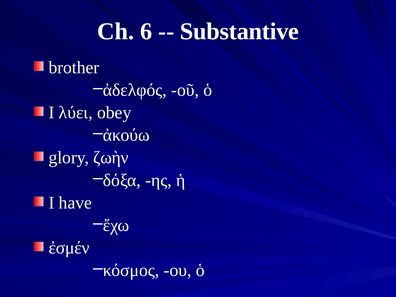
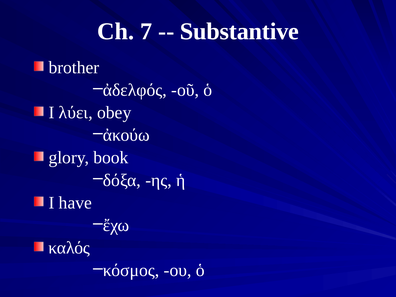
6: 6 -> 7 (146, 31)
ζωὴν: ζωὴν -> book (111, 158)
ἐσμέν: ἐσμέν -> καλός (69, 248)
